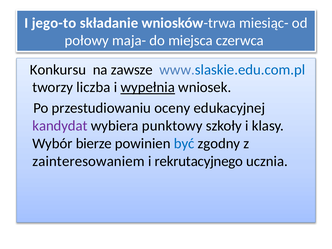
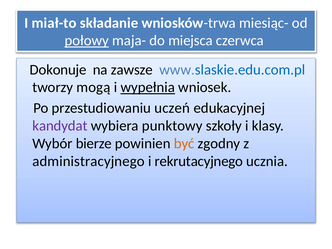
jego-to: jego-to -> miał-to (54, 23)
połowy underline: none -> present (87, 41)
Konkursu: Konkursu -> Dokonuje (58, 70)
liczba: liczba -> mogą (93, 87)
oceny: oceny -> uczeń (172, 108)
być colour: blue -> orange (184, 143)
zainteresowaniem: zainteresowaniem -> administracyjnego (89, 161)
